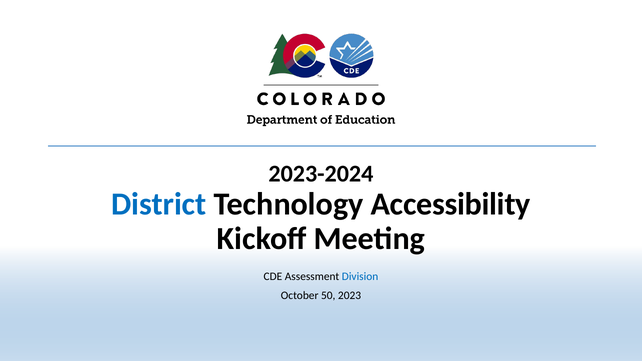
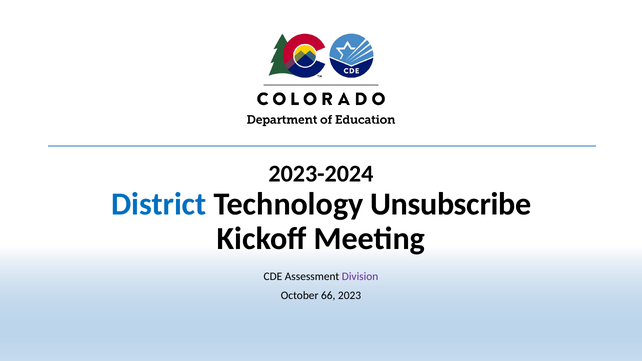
Accessibility: Accessibility -> Unsubscribe (451, 204)
Division colour: blue -> purple (360, 277)
50: 50 -> 66 (328, 296)
